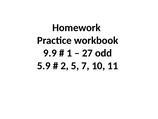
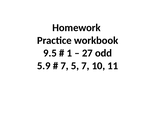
9.9: 9.9 -> 9.5 (50, 53)
2: 2 -> 7 (65, 65)
